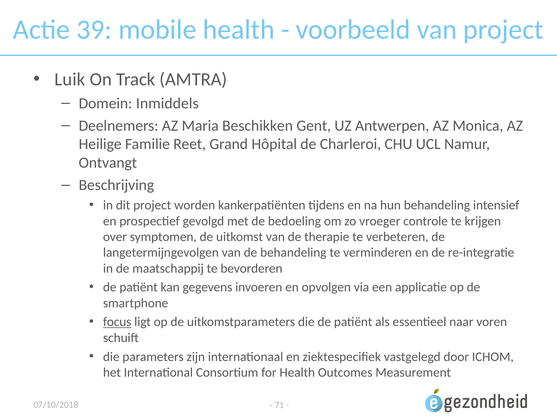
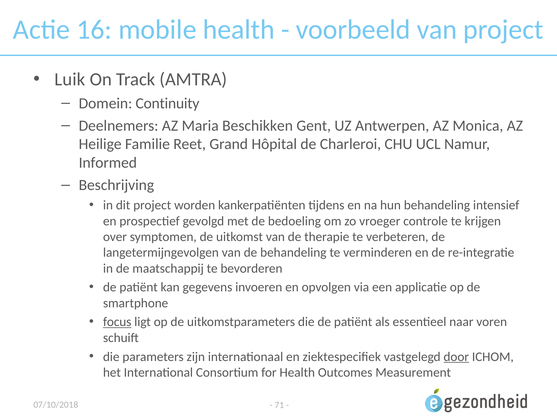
39: 39 -> 16 (94, 30)
Inmiddels: Inmiddels -> Continuity (167, 103)
Ontvangt: Ontvangt -> Informed (108, 163)
door underline: none -> present (456, 356)
